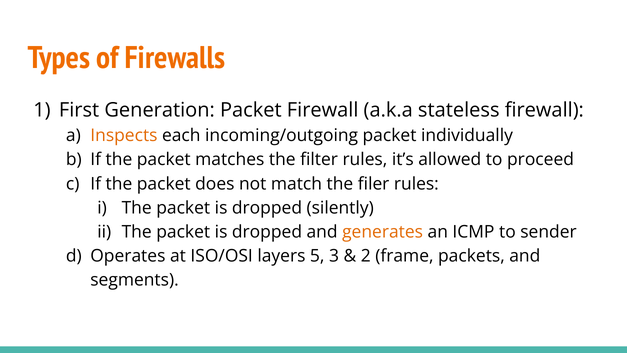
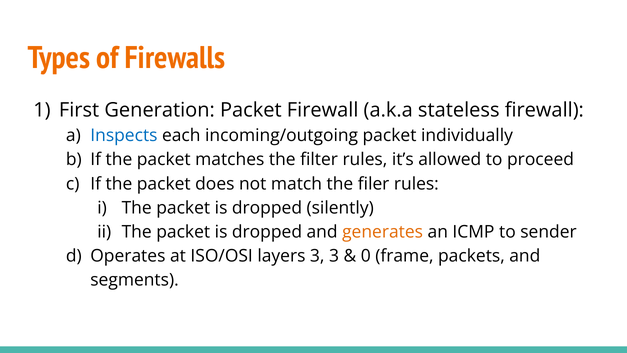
Inspects colour: orange -> blue (124, 136)
layers 5: 5 -> 3 (317, 256)
2: 2 -> 0 (366, 256)
